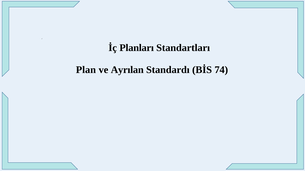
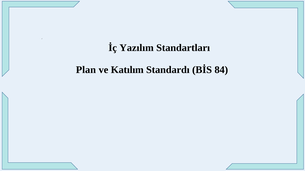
Planları: Planları -> Yazılım (137, 48)
Ayrılan: Ayrılan -> Katılım (127, 70)
74: 74 -> 84 (221, 70)
